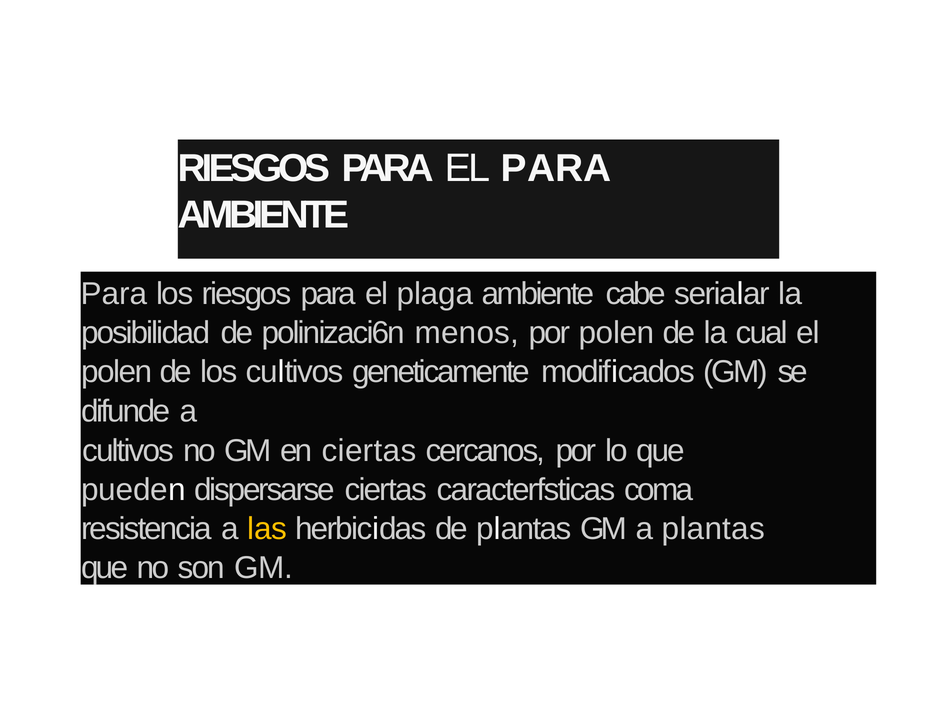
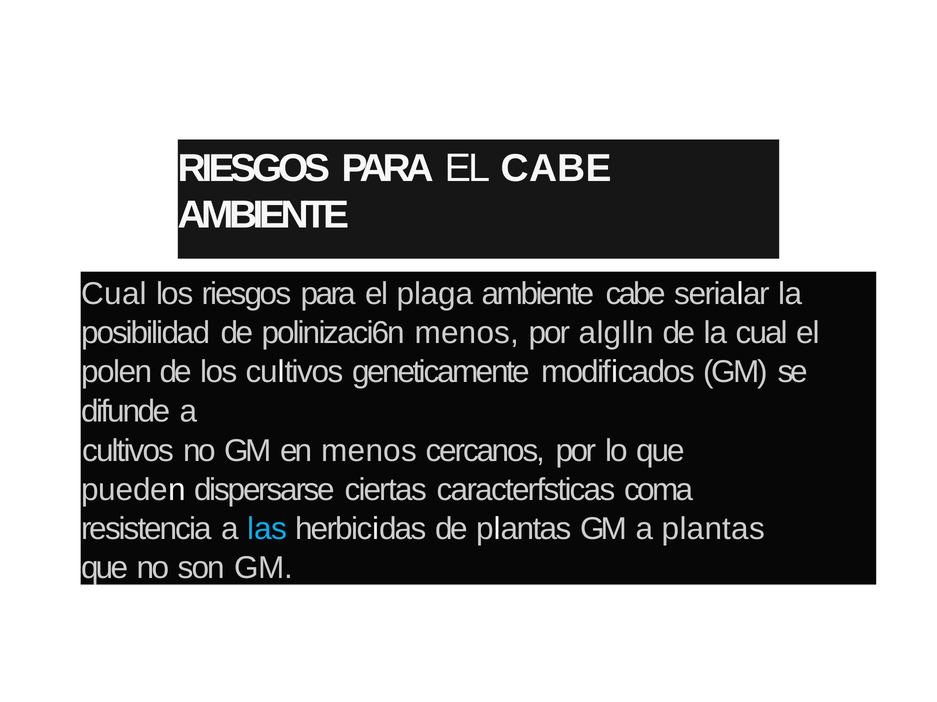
EL PARA: PARA -> CABE (556, 168)
Para: Para -> Cual (114, 294)
por polen: polen -> alglln (616, 333)
en ciertas: ciertas -> menos (369, 451)
las colour: yellow -> light blue (267, 529)
